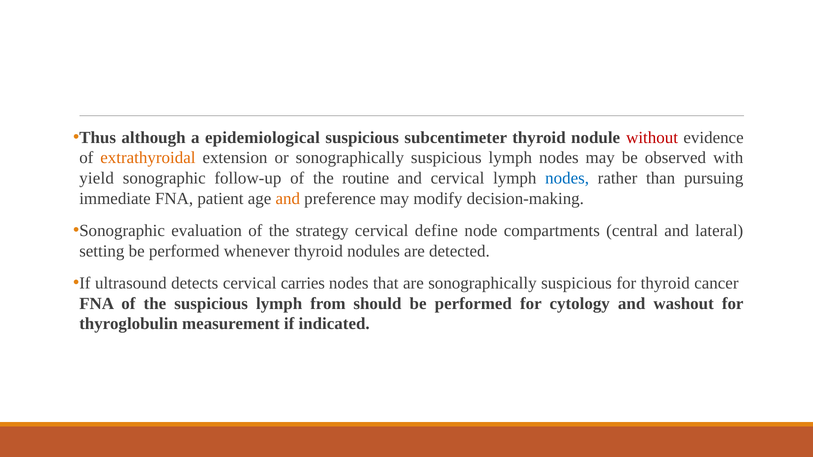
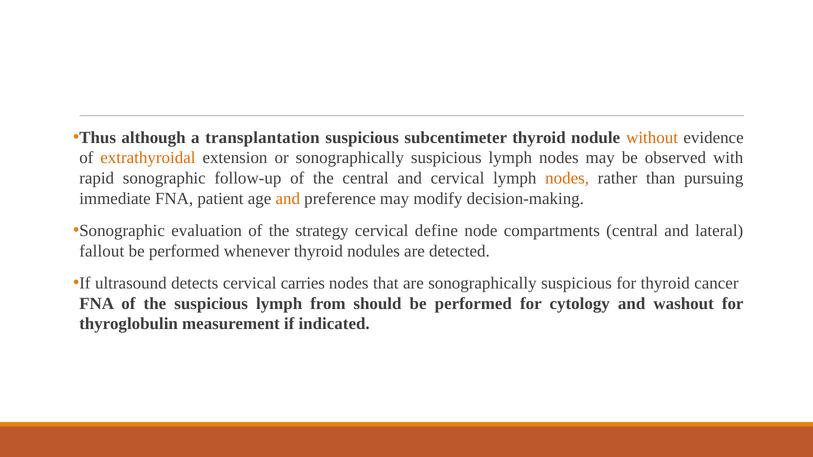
epidemiological: epidemiological -> transplantation (262, 138)
without colour: red -> orange (652, 138)
yield: yield -> rapid (97, 178)
the routine: routine -> central (366, 178)
nodes colour: blue -> orange (567, 178)
setting: setting -> fallout (102, 251)
